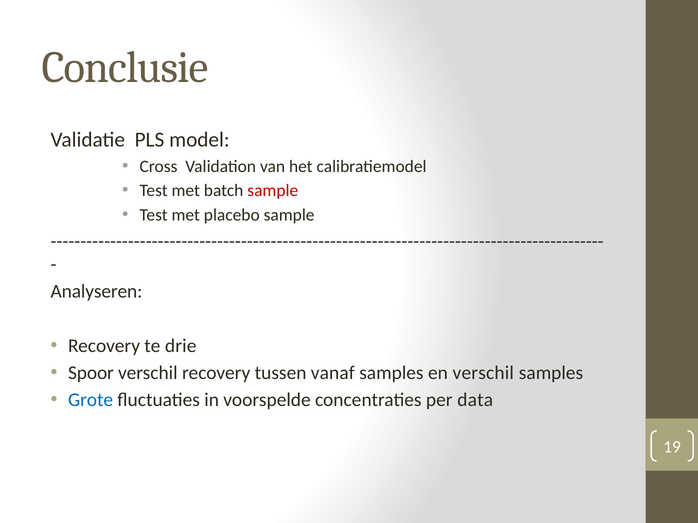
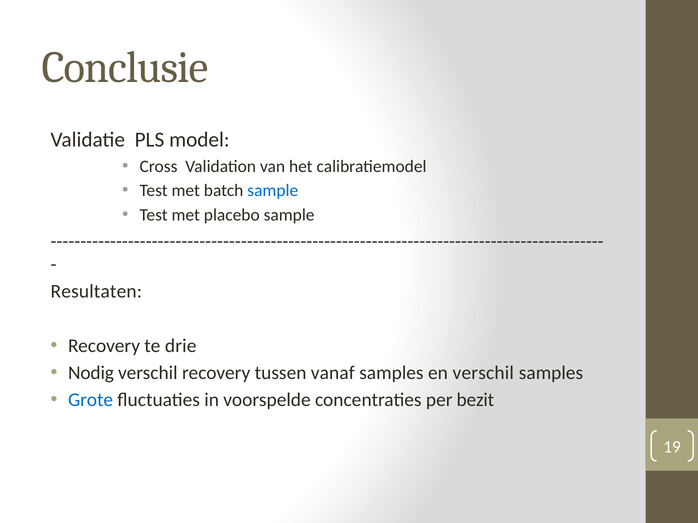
sample colour: red -> blue (273, 191)
Analyseren: Analyseren -> Resultaten (96, 292)
Spoor: Spoor -> Nodig (91, 373)
data: data -> bezit (475, 400)
